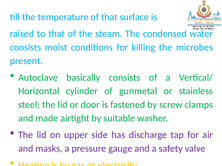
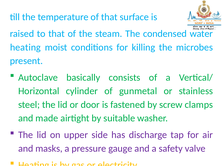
consists: consists -> heating (25, 47)
